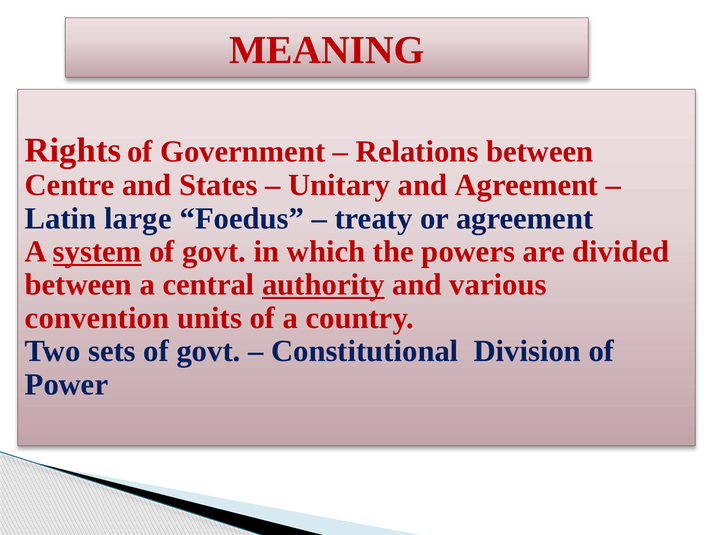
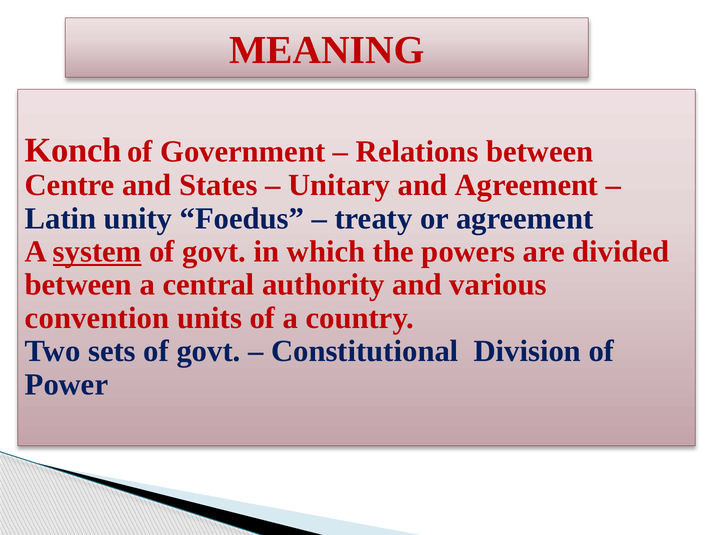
Rights: Rights -> Konch (73, 150)
large: large -> unity (138, 218)
authority underline: present -> none (323, 285)
